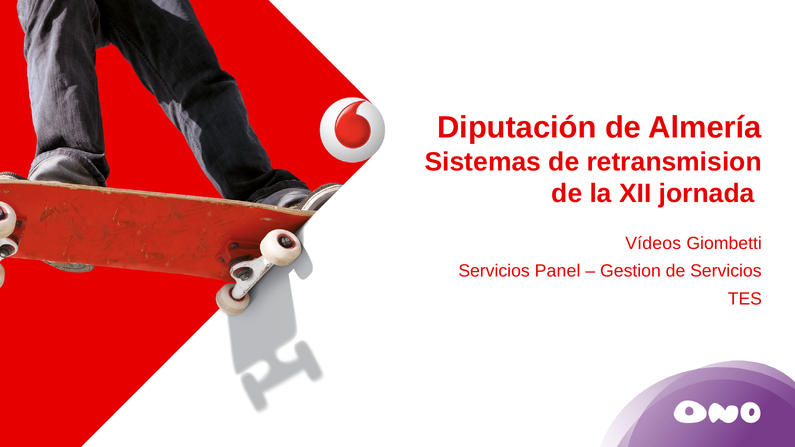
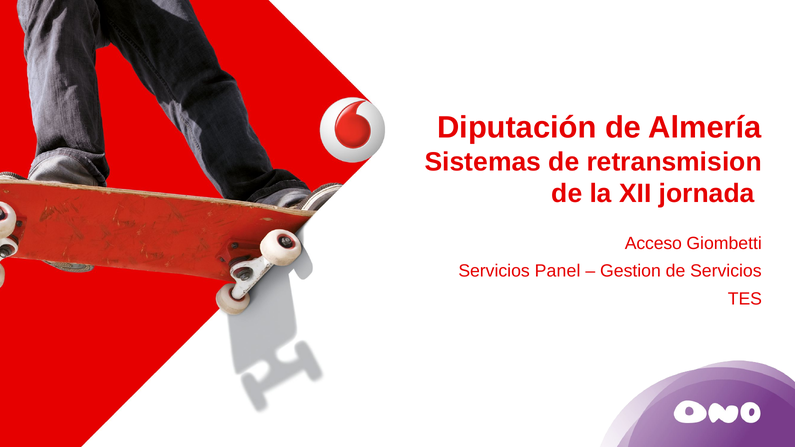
Vídeos: Vídeos -> Acceso (653, 243)
